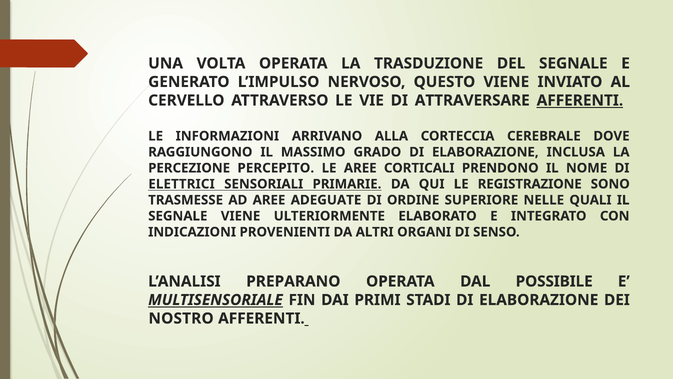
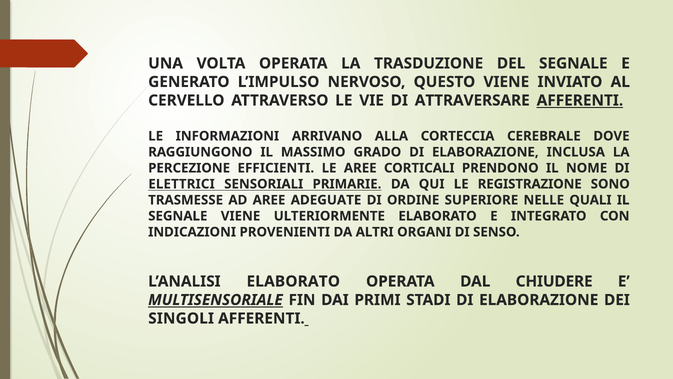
PERCEPITO: PERCEPITO -> EFFICIENTI (276, 168)
L’ANALISI PREPARANO: PREPARANO -> ELABORATO (293, 281)
POSSIBILE: POSSIBILE -> CHIUDERE (554, 281)
NOSTRO: NOSTRO -> SINGOLI (181, 318)
